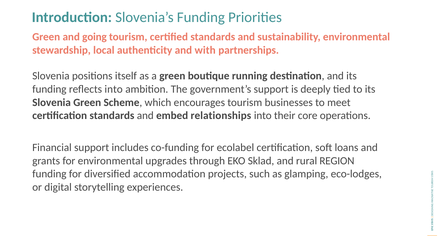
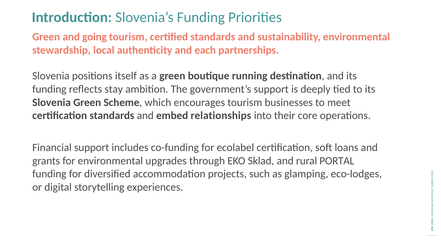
with: with -> each (205, 50)
reflects into: into -> stay (114, 89)
REGION: REGION -> PORTAL (337, 161)
